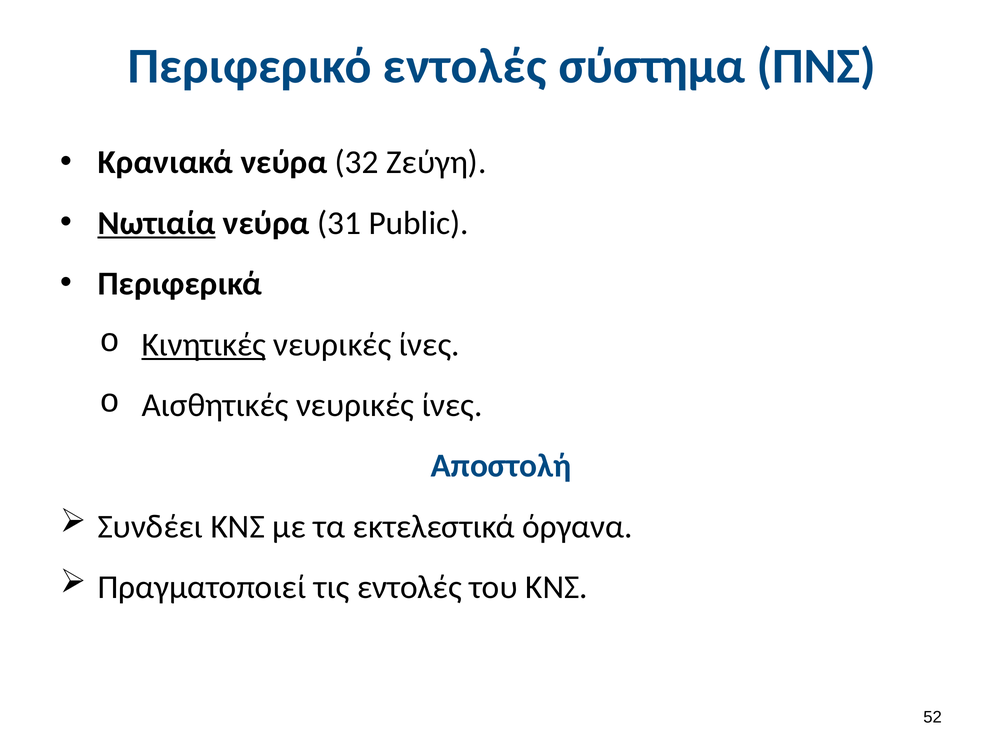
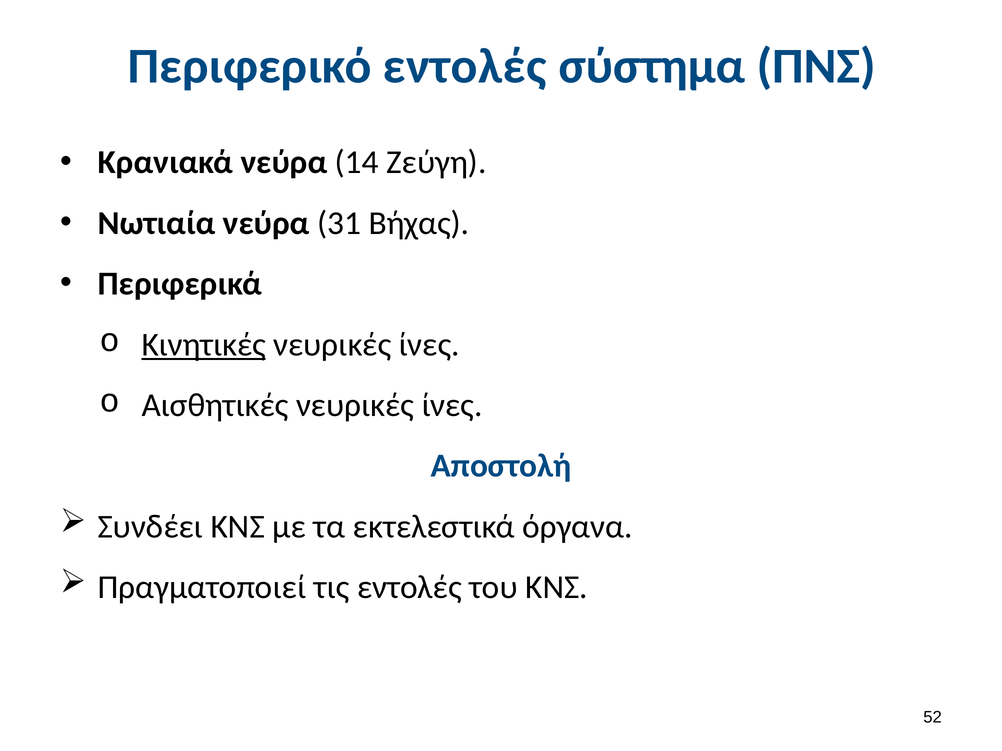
32: 32 -> 14 (357, 163)
Νωτιαία underline: present -> none (157, 223)
Public: Public -> Βήχας (419, 223)
